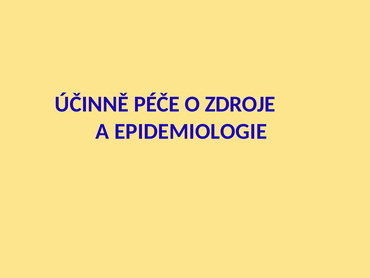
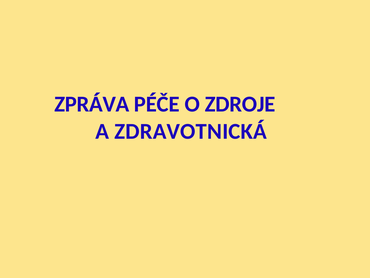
ÚČINNĚ: ÚČINNĚ -> ZPRÁVA (92, 104)
EPIDEMIOLOGIE: EPIDEMIOLOGIE -> ZDRAVOTNICKÁ (191, 131)
